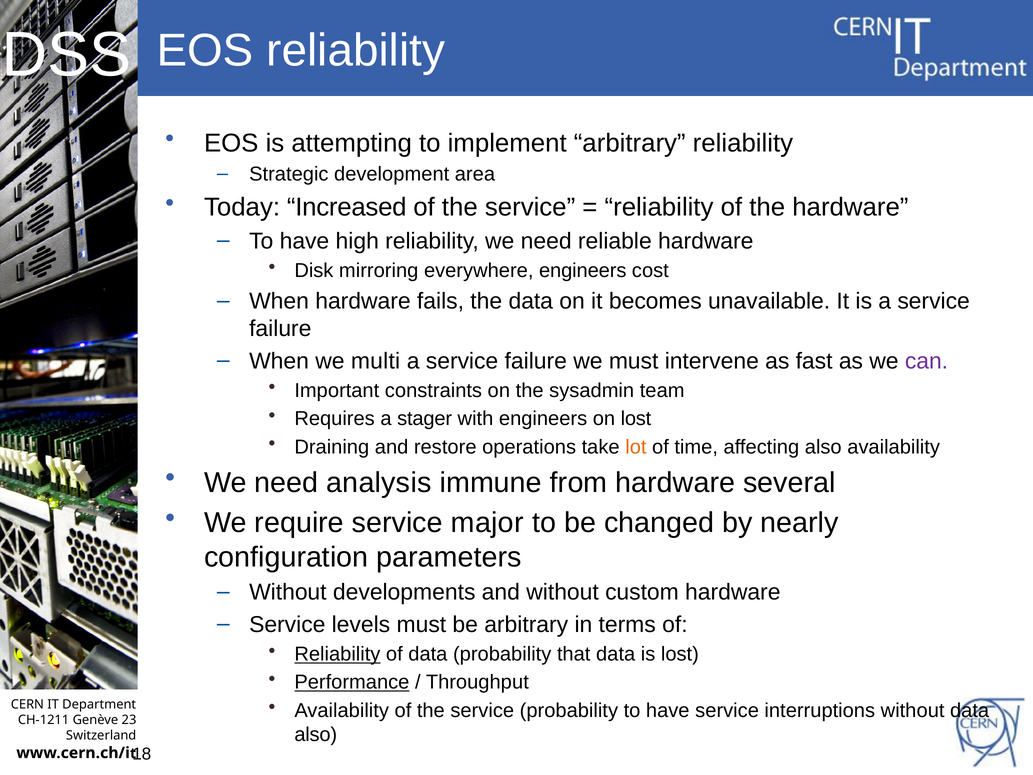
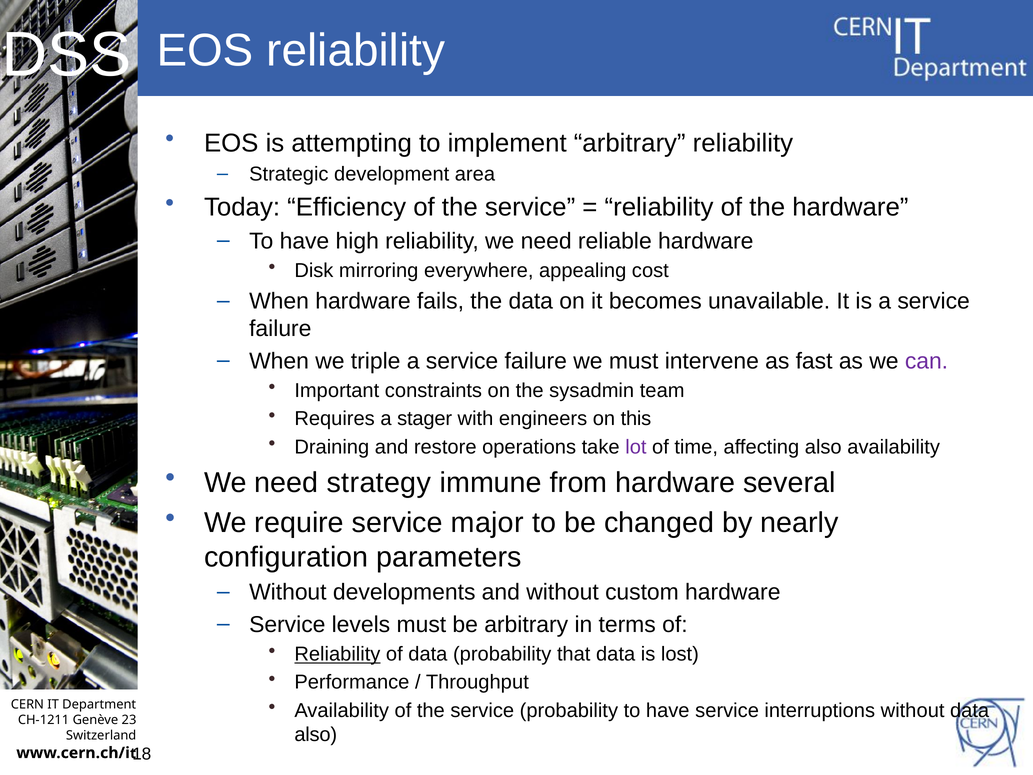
Increased: Increased -> Efficiency (347, 207)
everywhere engineers: engineers -> appealing (583, 271)
multi: multi -> triple (376, 361)
on lost: lost -> this (636, 419)
lot colour: orange -> purple (636, 447)
analysis: analysis -> strategy (379, 482)
Performance underline: present -> none (352, 682)
